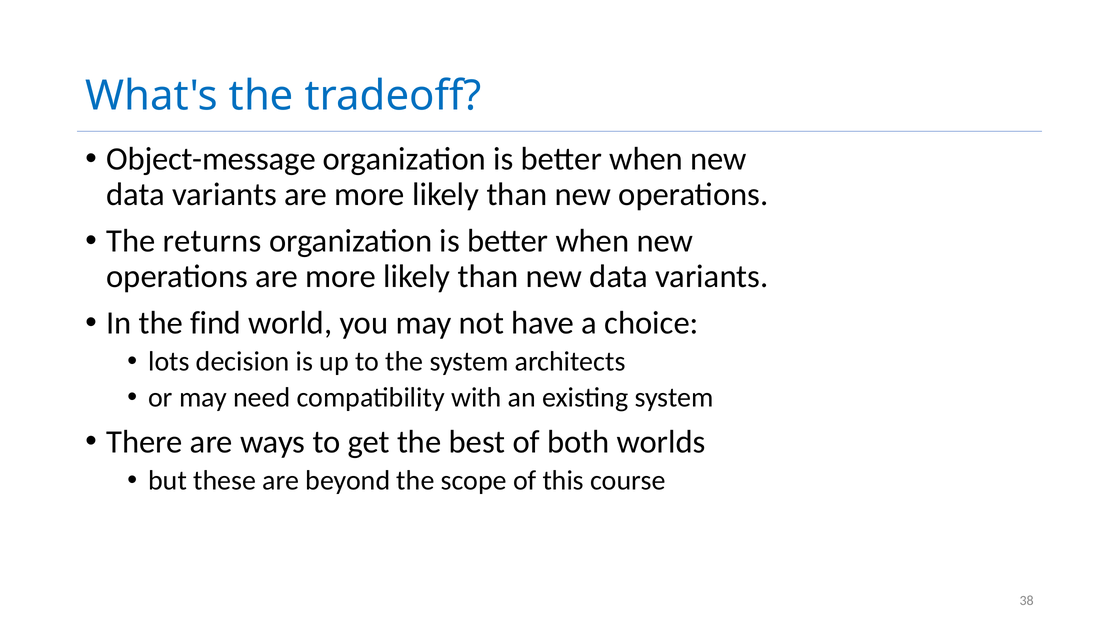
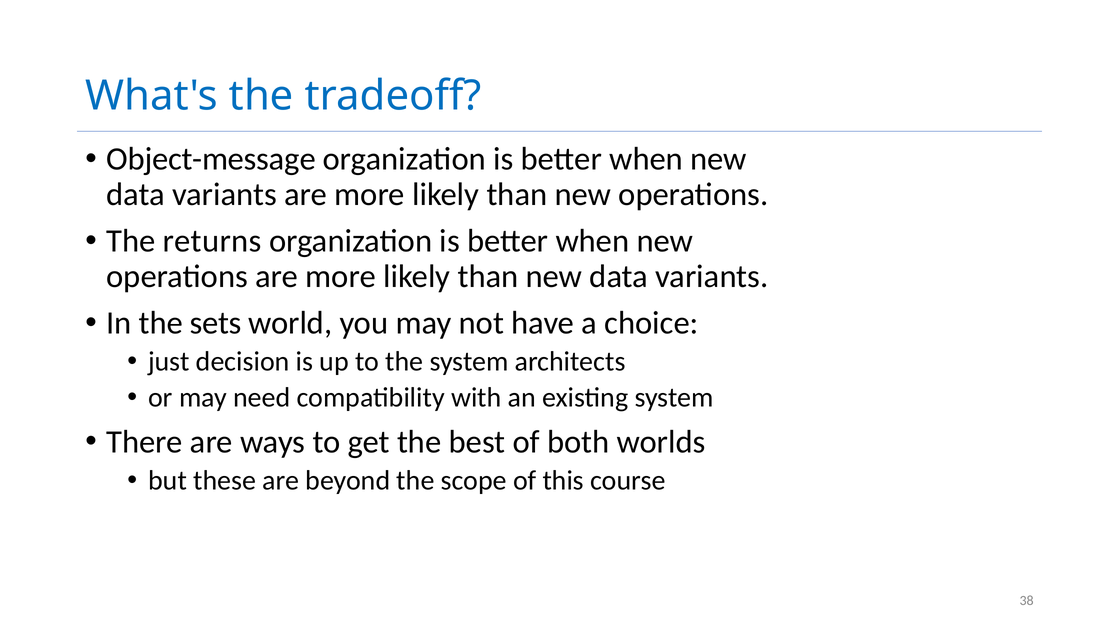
find: find -> sets (216, 323)
lots: lots -> just (169, 362)
